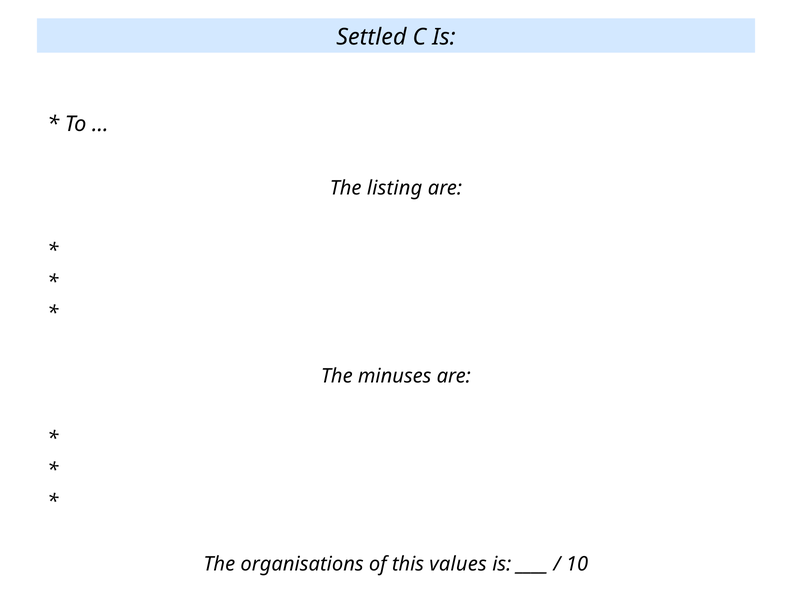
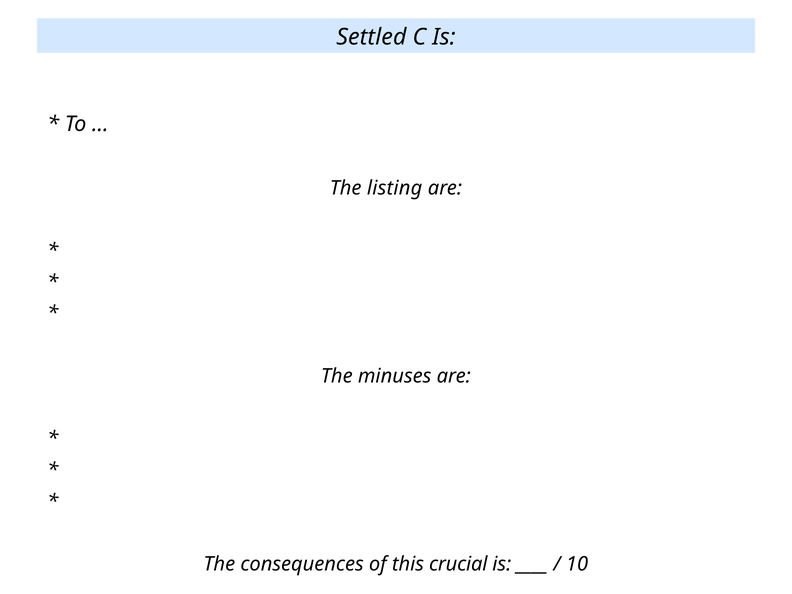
organisations: organisations -> consequences (302, 564)
values: values -> crucial (458, 564)
